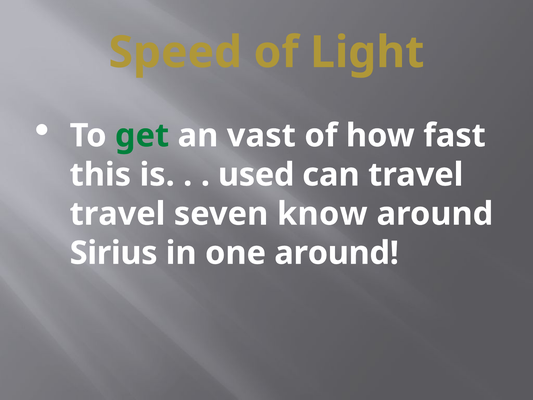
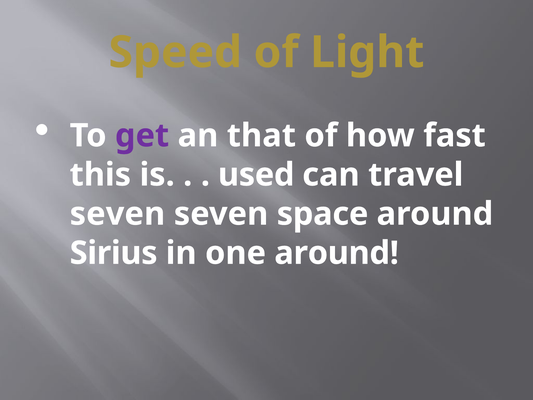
get colour: green -> purple (142, 136)
vast: vast -> that (261, 136)
travel: travel -> seven (117, 214)
know: know -> space (323, 214)
